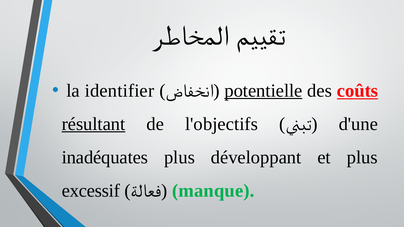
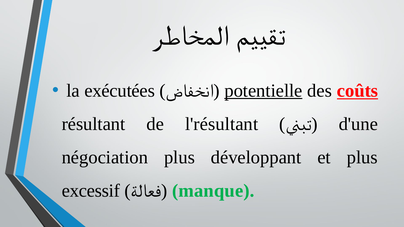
identifier: identifier -> exécutées (120, 91)
résultant underline: present -> none (94, 124)
l'objectifs: l'objectifs -> l'résultant (222, 124)
inadéquates: inadéquates -> négociation (105, 157)
